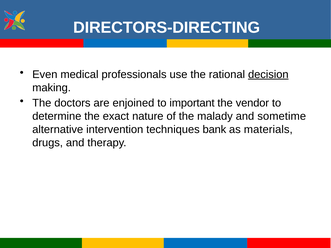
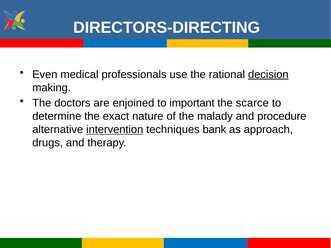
vendor: vendor -> scarce (252, 103)
sometime: sometime -> procedure (282, 116)
intervention underline: none -> present (115, 130)
materials: materials -> approach (268, 130)
